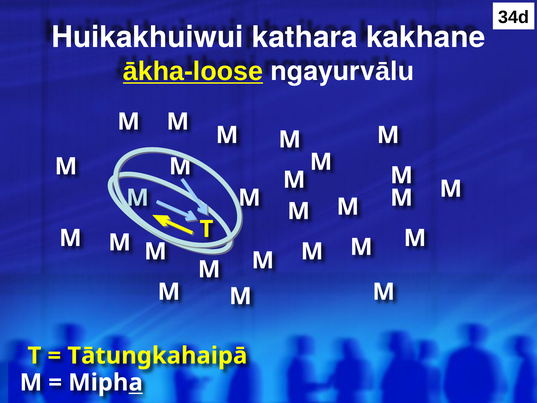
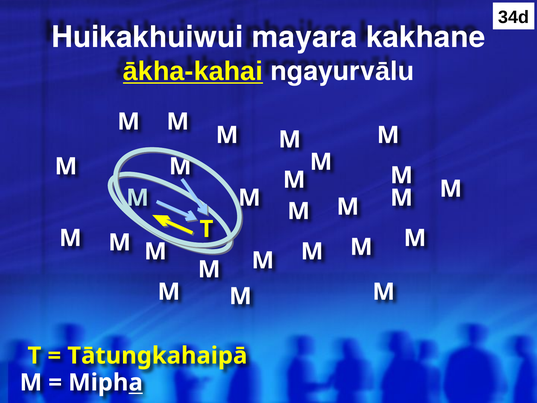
kathara: kathara -> mayara (305, 37)
ākha-loose: ākha-loose -> ākha-kahai (193, 71)
